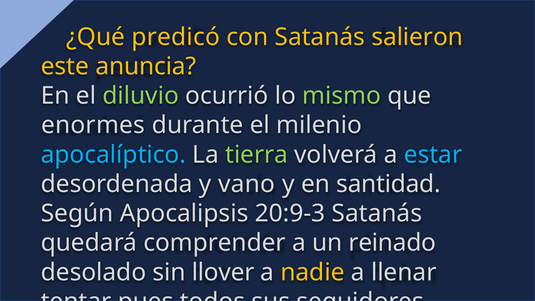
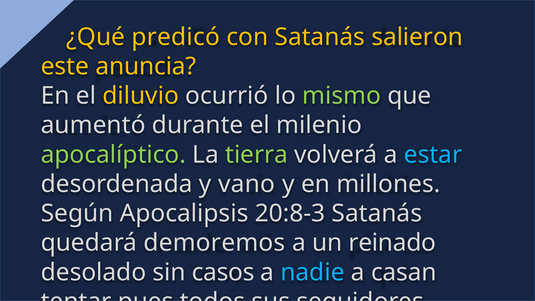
diluvio colour: light green -> yellow (141, 96)
enormes: enormes -> aumentó (93, 125)
apocalíptico colour: light blue -> light green (113, 155)
santidad: santidad -> millones (388, 184)
20:9-3: 20:9-3 -> 20:8-3 (290, 213)
comprender: comprender -> demoremos (214, 243)
llover: llover -> casos (223, 272)
nadie colour: yellow -> light blue (312, 272)
llenar: llenar -> casan (404, 272)
